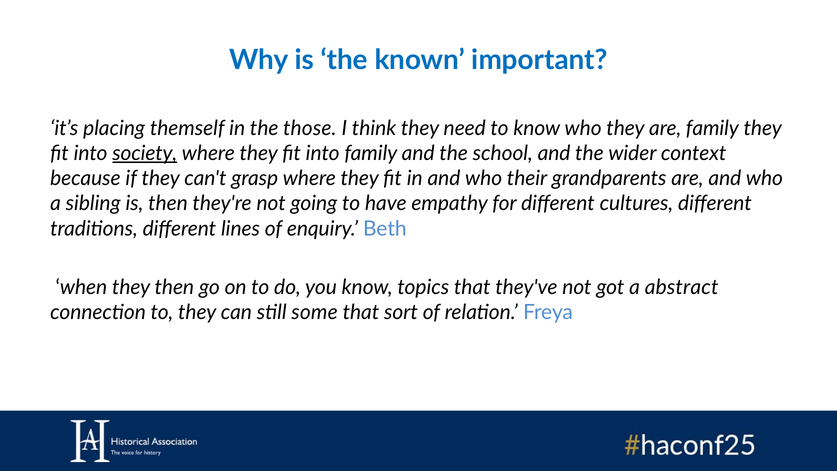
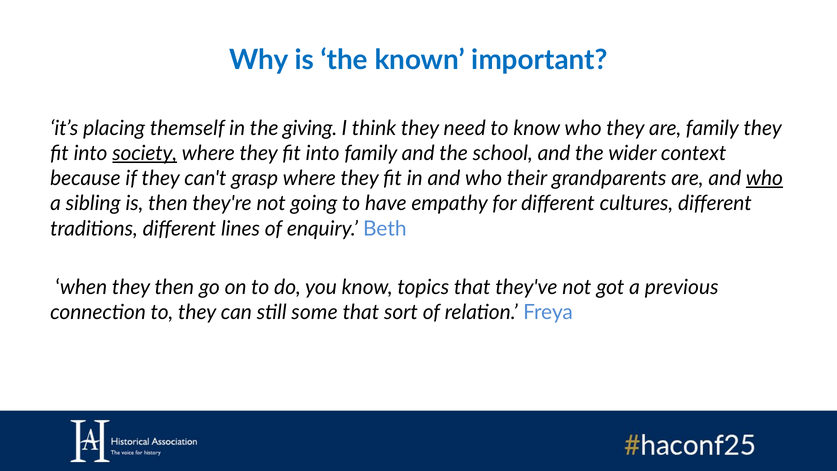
those: those -> giving (310, 128)
who underline: none -> present (764, 178)
abstract: abstract -> previous (682, 287)
